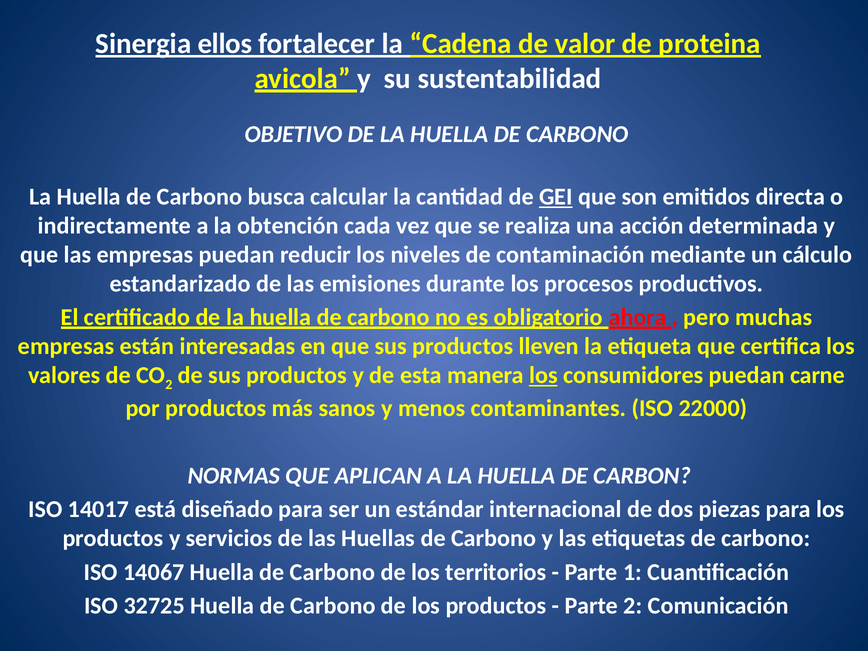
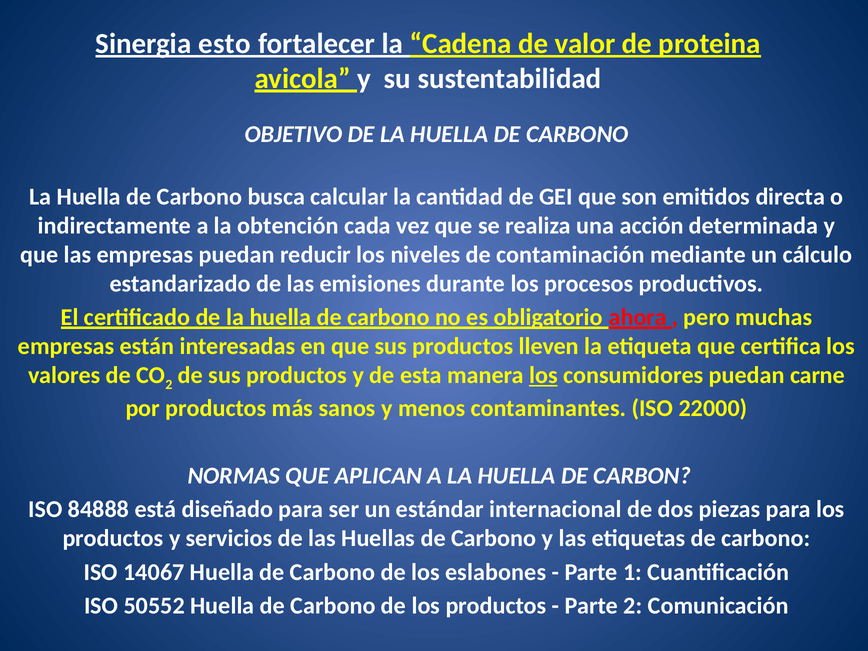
ellos: ellos -> esto (225, 44)
GEI underline: present -> none (556, 197)
14017: 14017 -> 84888 (98, 509)
territorios: territorios -> eslabones (496, 572)
32725: 32725 -> 50552 (154, 606)
